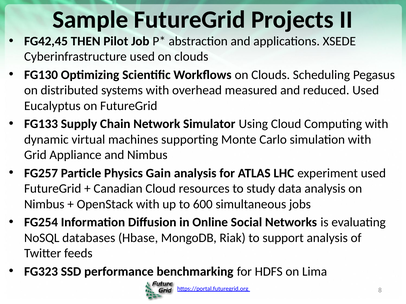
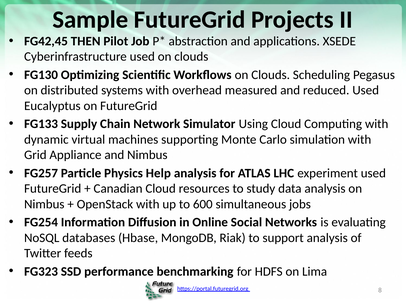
Gain: Gain -> Help (158, 173)
